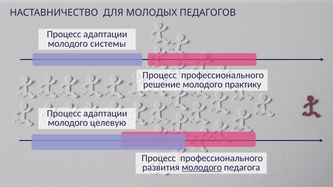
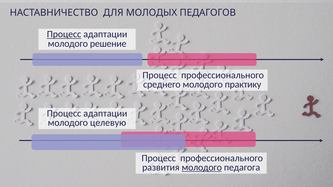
Процесс underline: none -> present (64, 34)
системы: системы -> решение (108, 44)
решение: решение -> среднего (162, 85)
